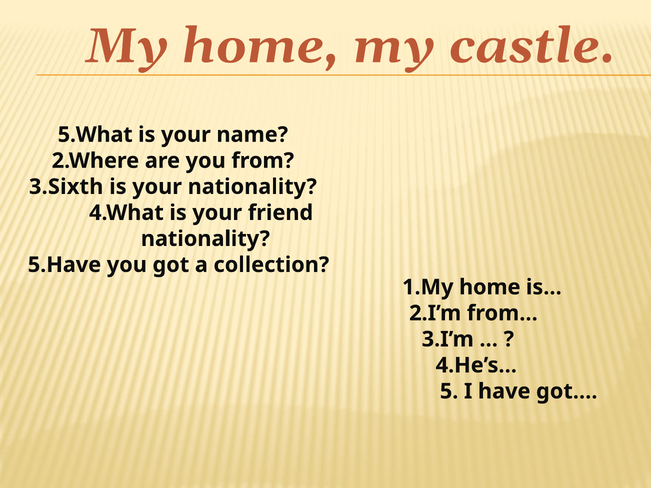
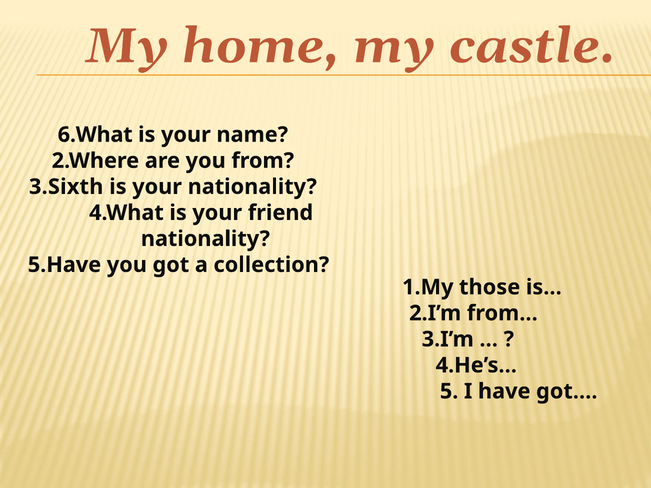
5.What: 5.What -> 6.What (95, 135)
1.My home: home -> those (490, 287)
